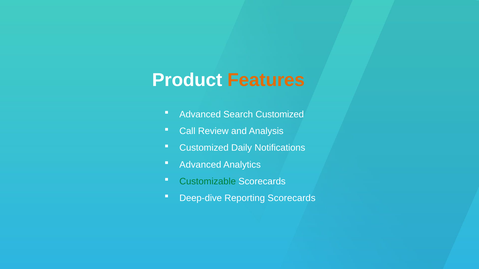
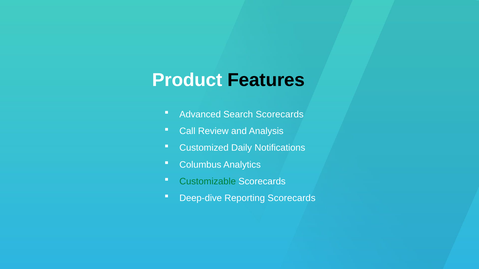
Features colour: orange -> black (266, 80)
Search Customized: Customized -> Scorecards (280, 115)
Advanced: Advanced -> Columbus (200, 165)
